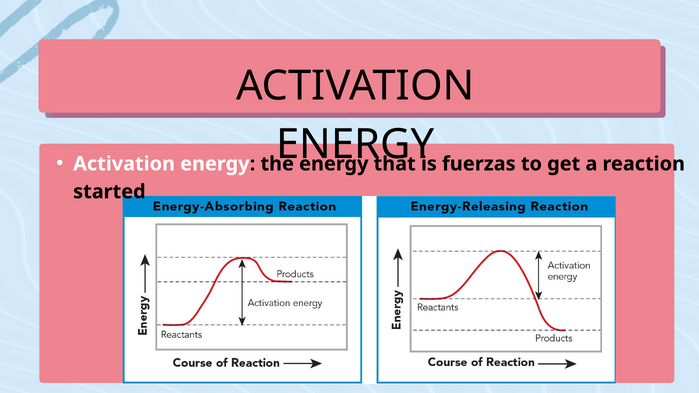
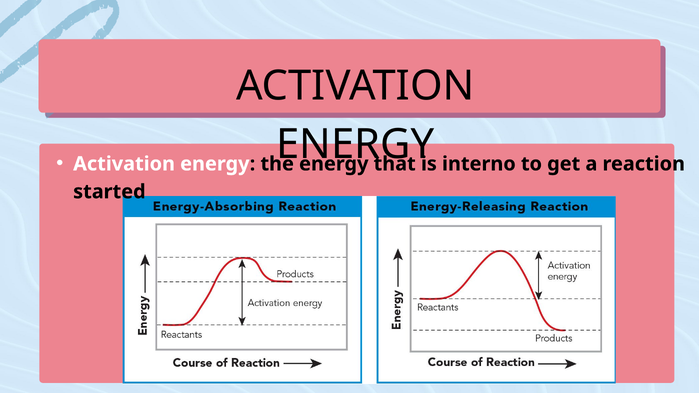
fuerzas: fuerzas -> interno (479, 164)
